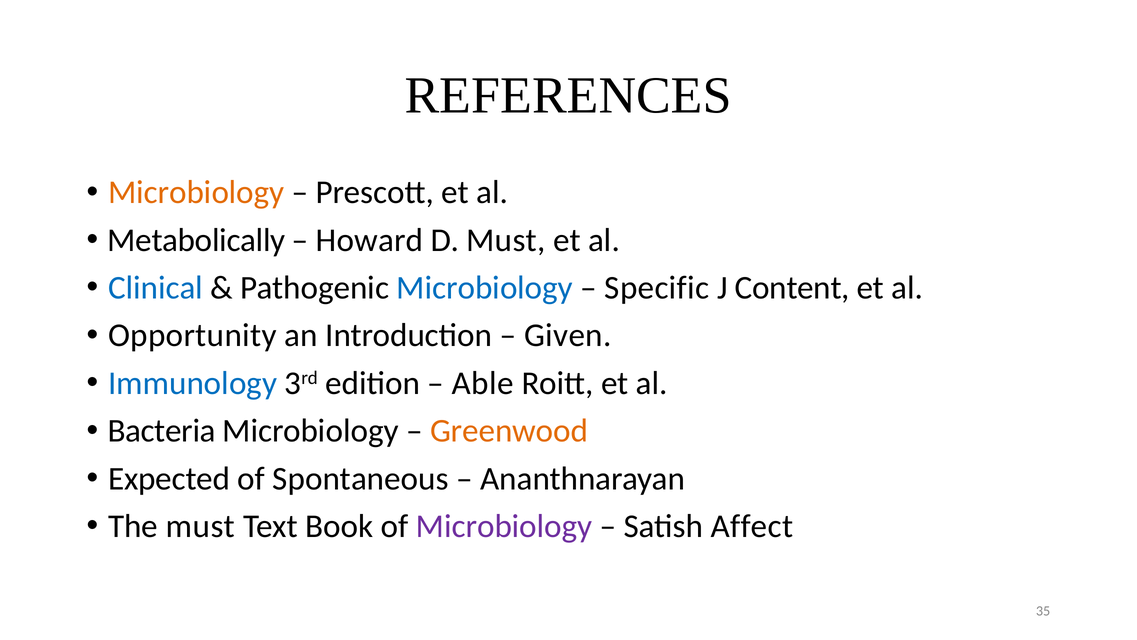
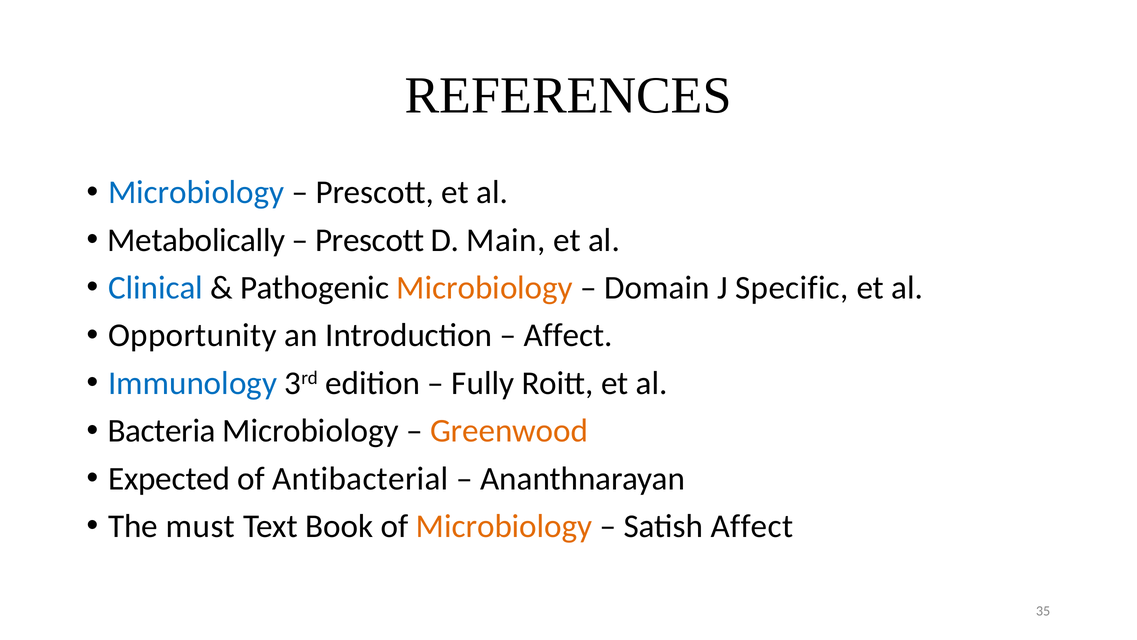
Microbiology colour: orange -> blue (196, 192)
Howard: Howard -> Prescott (370, 240)
D Must: Must -> Main (506, 240)
Microbiology colour: blue -> orange (485, 288)
Specific: Specific -> Domain (657, 288)
Content: Content -> Specific (792, 288)
Given: Given -> Affect (568, 335)
Able: Able -> Fully (483, 383)
Spontaneous: Spontaneous -> Antibacterial (360, 478)
Microbiology colour: purple -> orange (504, 526)
